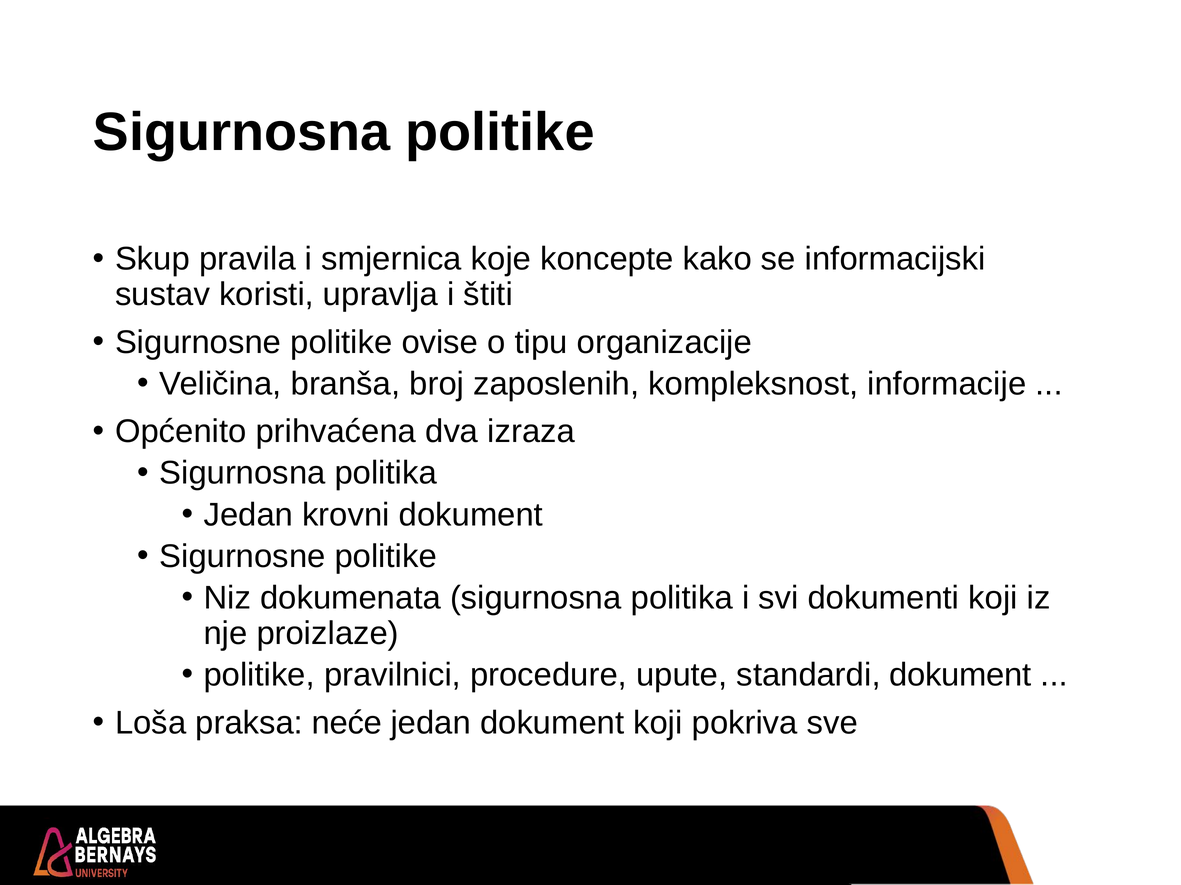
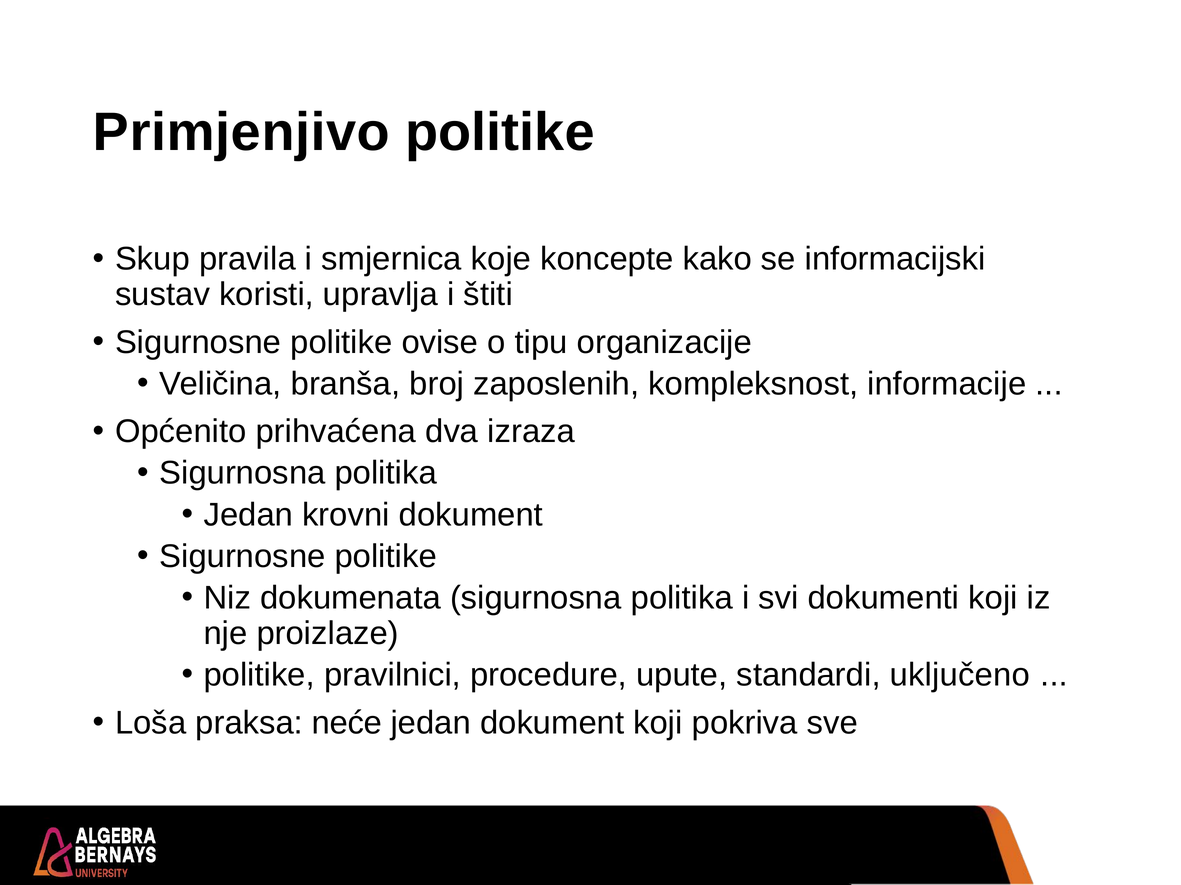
Sigurnosna: Sigurnosna -> Primjenjivo (241, 132)
standardi dokument: dokument -> uključeno (960, 675)
